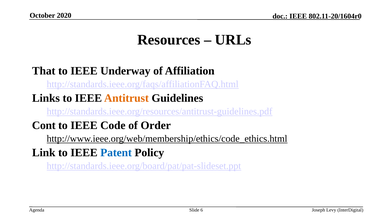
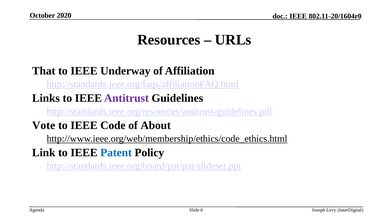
Antitrust colour: orange -> purple (126, 98)
Cont: Cont -> Vote (44, 125)
Order: Order -> About (156, 125)
